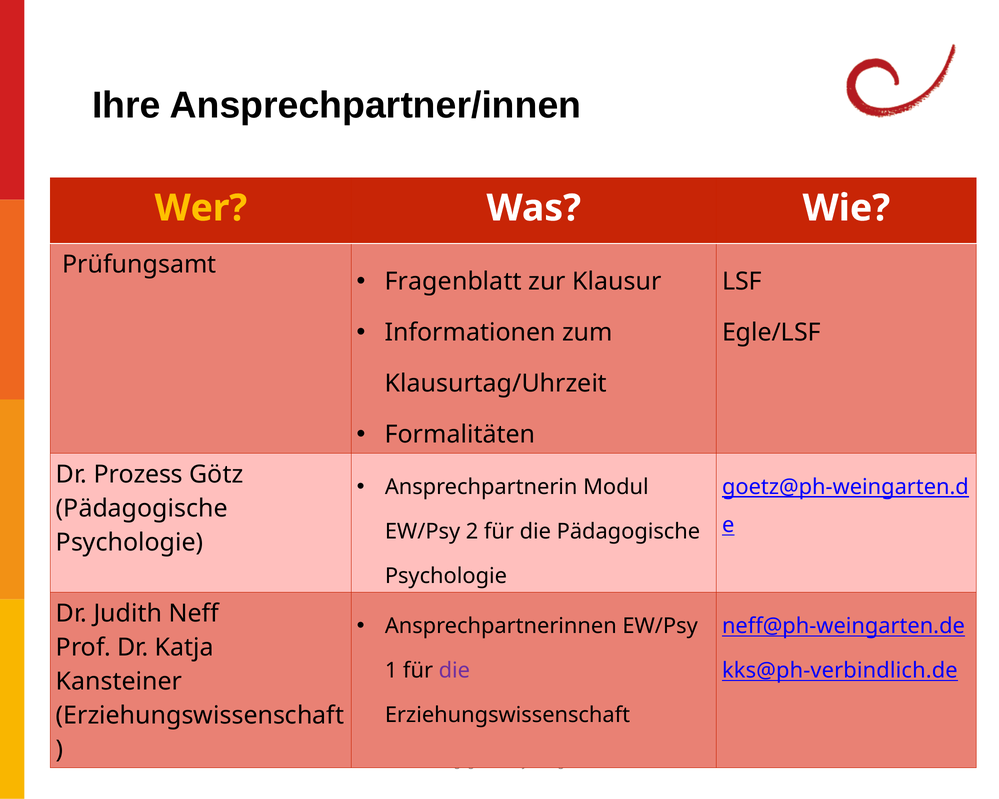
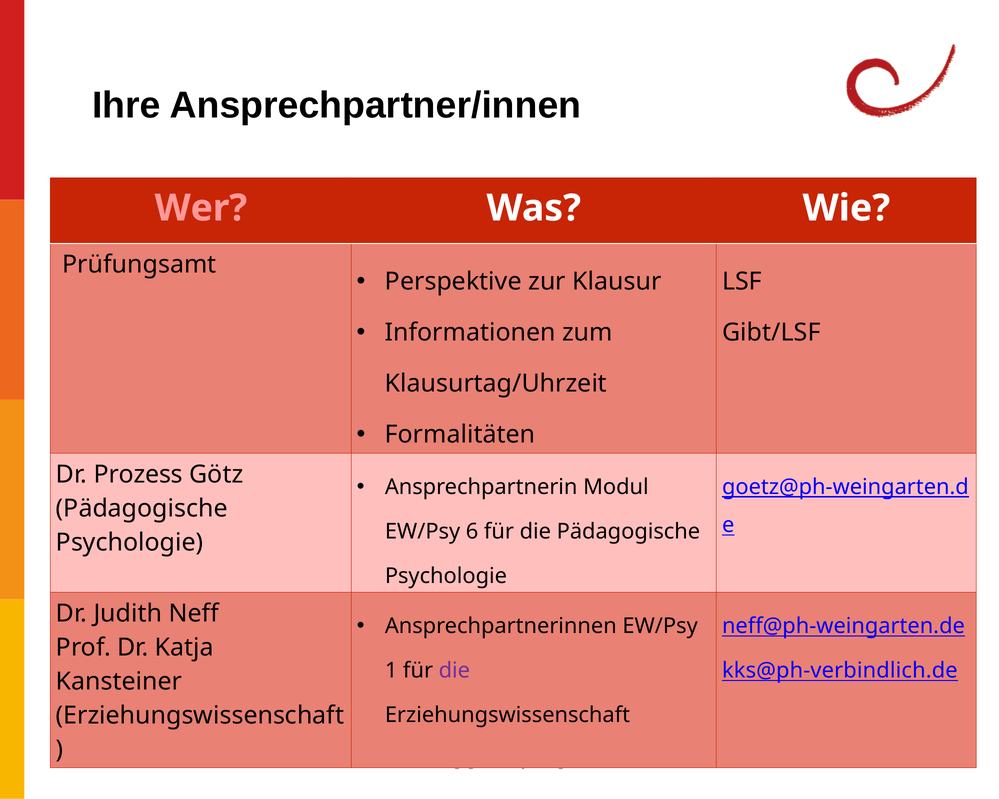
Wer colour: yellow -> pink (201, 208)
Fragenblatt: Fragenblatt -> Perspektive (453, 282)
Egle/LSF: Egle/LSF -> Gibt/LSF (771, 333)
2: 2 -> 6 (472, 531)
